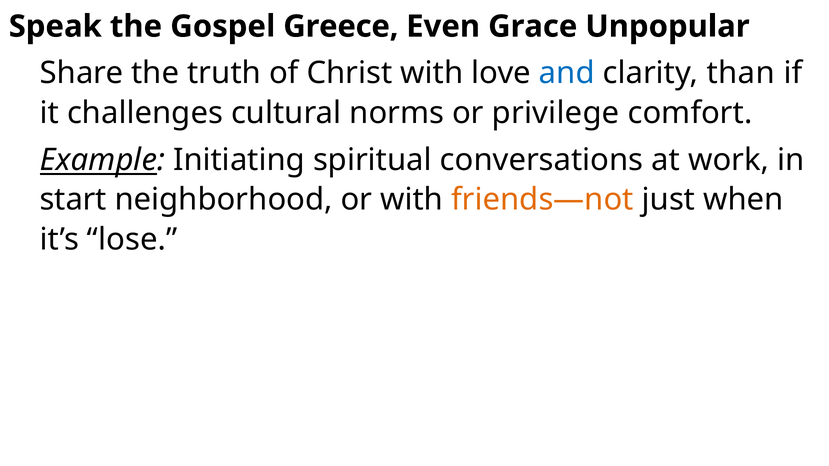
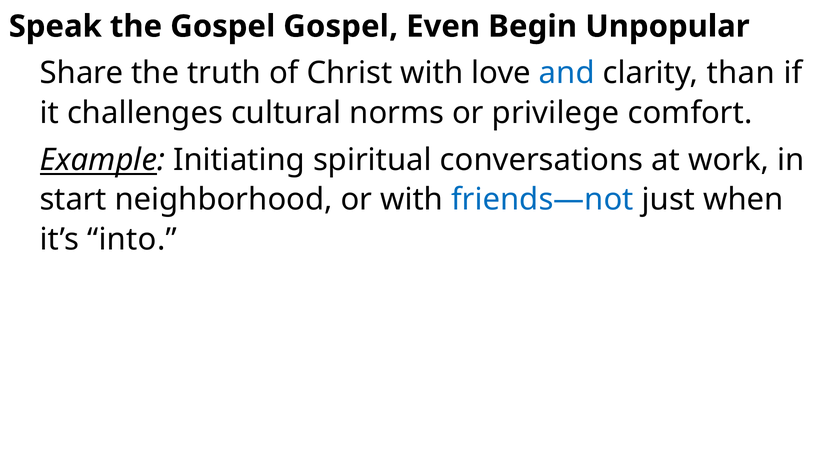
Gospel Greece: Greece -> Gospel (341, 26)
Grace: Grace -> Begin (533, 26)
friends—not colour: orange -> blue (542, 200)
lose: lose -> into (132, 240)
